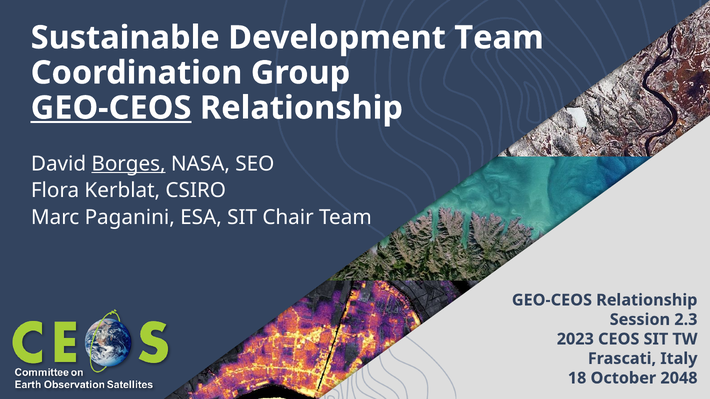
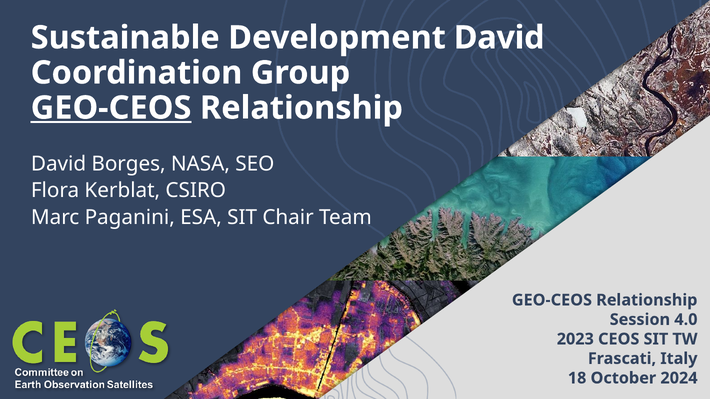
Development Team: Team -> David (499, 38)
Borges underline: present -> none (129, 164)
2.3: 2.3 -> 4.0 (686, 320)
2048: 2048 -> 2024 (679, 378)
